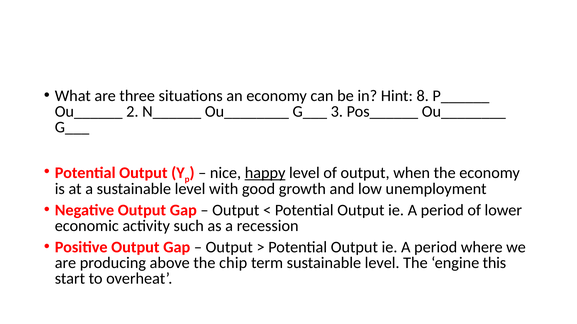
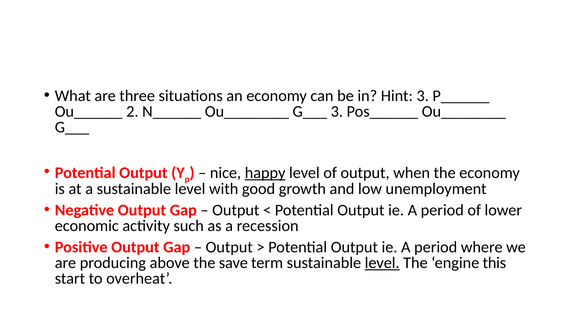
Hint 8: 8 -> 3 (423, 96)
chip: chip -> save (233, 263)
level underline: none -> present (382, 263)
